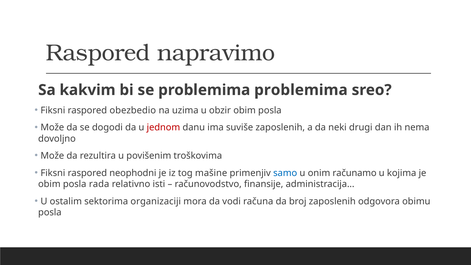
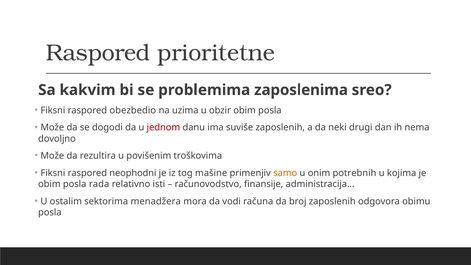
napravimo: napravimo -> prioritetne (216, 53)
problemima problemima: problemima -> zaposlenima (301, 90)
samo colour: blue -> orange (285, 173)
računamo: računamo -> potrebnih (355, 173)
organizaciji: organizaciji -> menadžera (156, 201)
